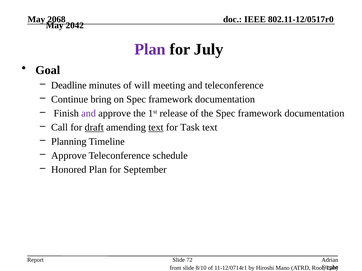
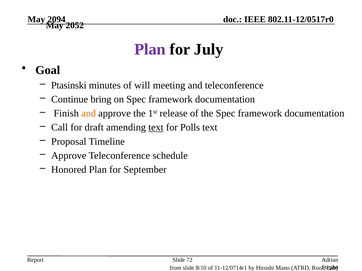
2068: 2068 -> 2094 (56, 19)
2042: 2042 -> 2052 (75, 25)
Deadline: Deadline -> Ptasinski (69, 85)
and colour: purple -> orange (89, 114)
draft underline: present -> none (94, 128)
Task: Task -> Polls (190, 128)
Planning: Planning -> Proposal (69, 142)
